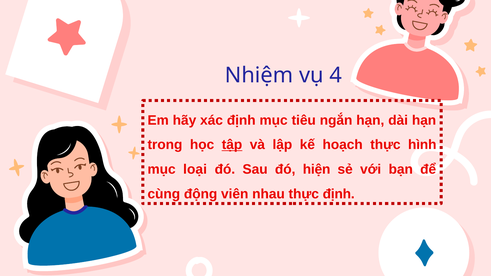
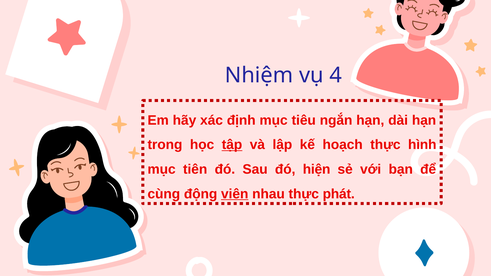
loại: loại -> tiên (195, 169)
viên underline: none -> present (235, 194)
thực định: định -> phát (339, 194)
